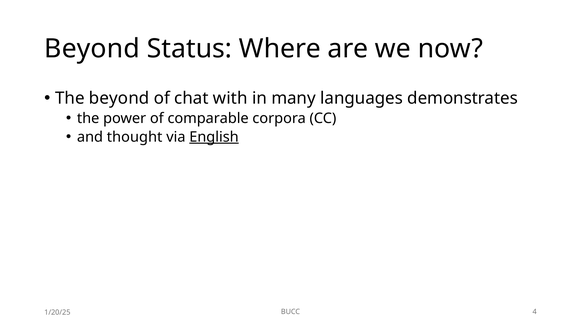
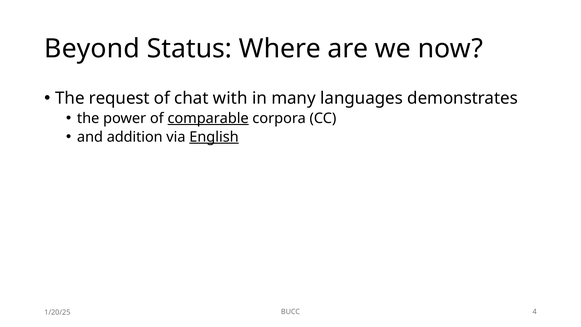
The beyond: beyond -> request (119, 98)
comparable underline: none -> present (208, 118)
thought: thought -> addition (135, 137)
